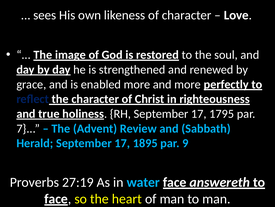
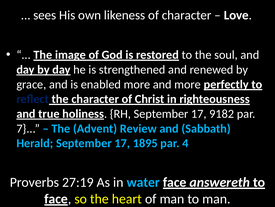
1795: 1795 -> 9182 (222, 113)
9: 9 -> 4 (185, 143)
